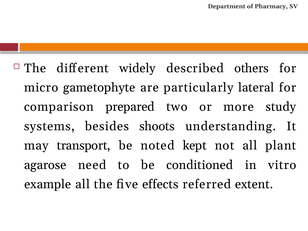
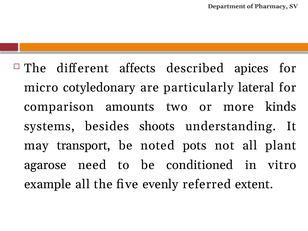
widely: widely -> affects (138, 68)
others: others -> apices (251, 68)
gametophyte: gametophyte -> cotyledonary (99, 88)
prepared: prepared -> amounts (130, 107)
study: study -> kinds (281, 107)
kept: kept -> pots (195, 146)
effects: effects -> evenly (160, 184)
